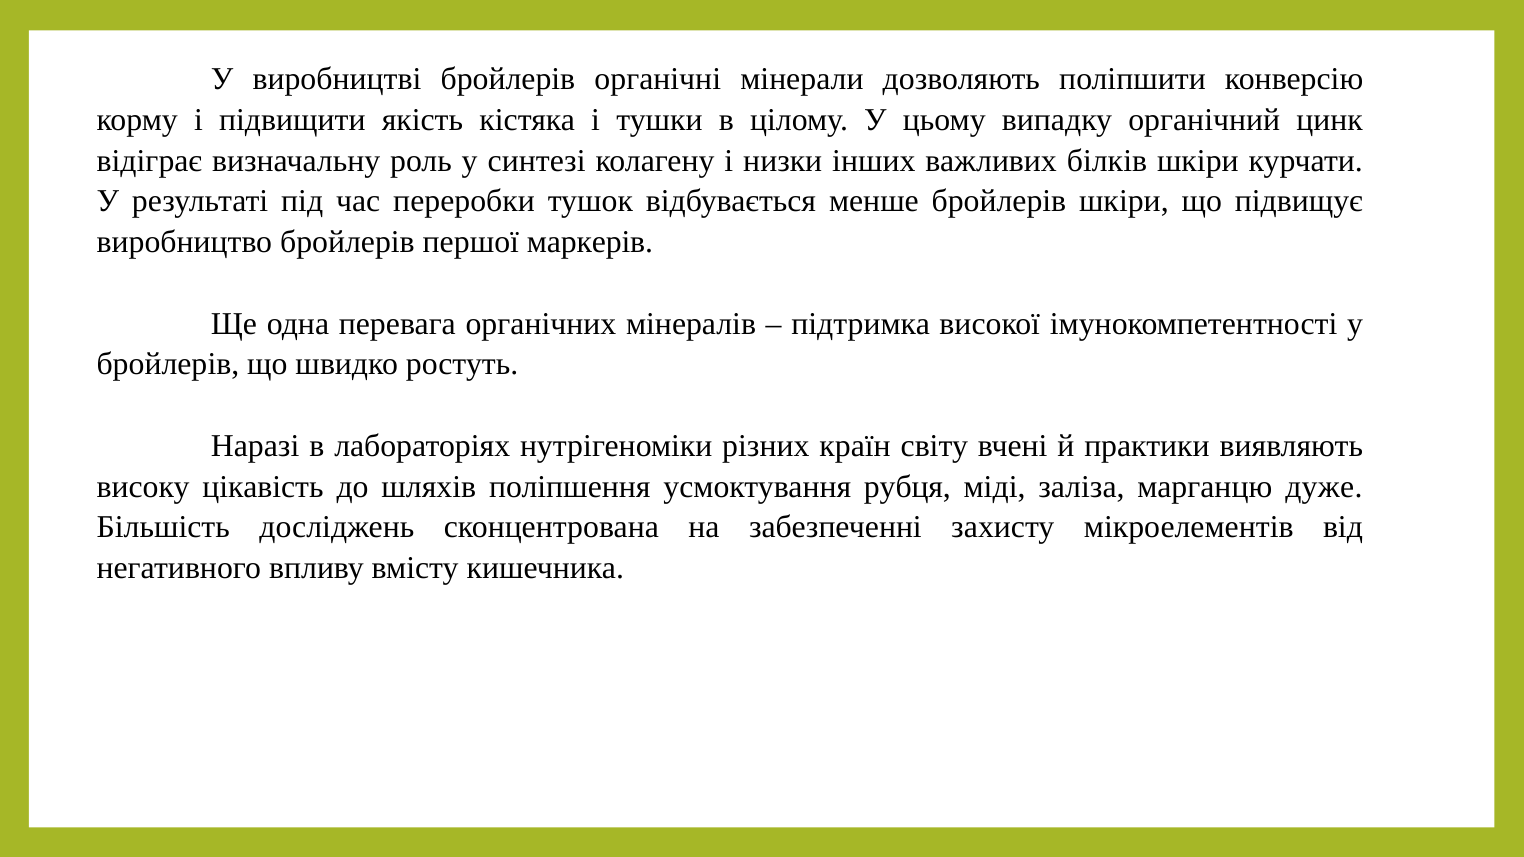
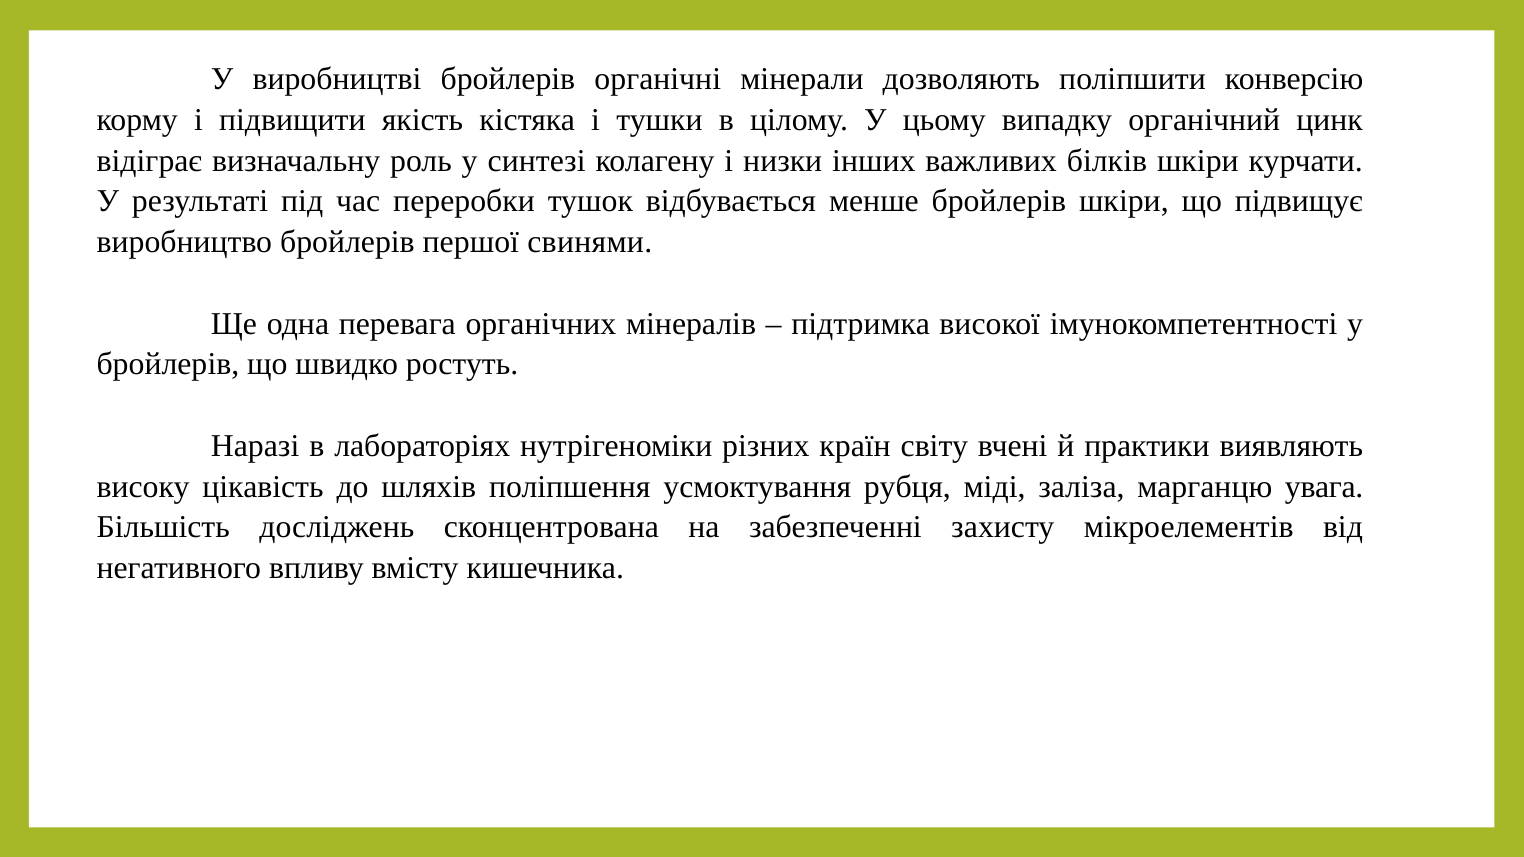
маркерів: маркерів -> свинями (590, 242)
дуже: дуже -> увага (1324, 487)
